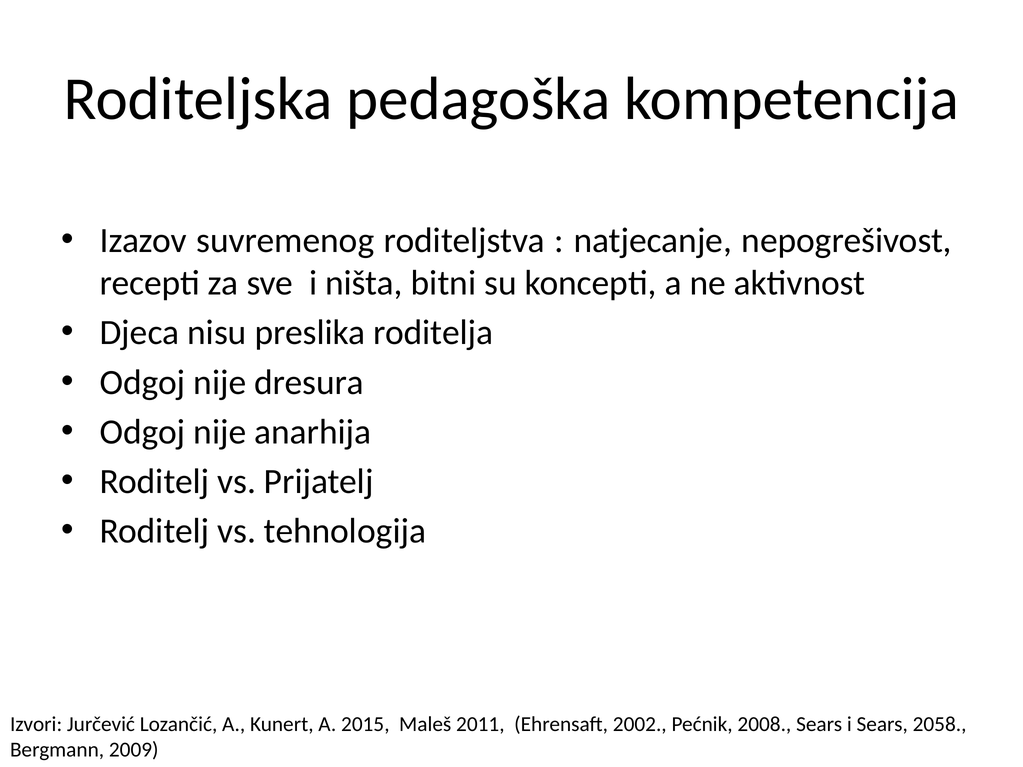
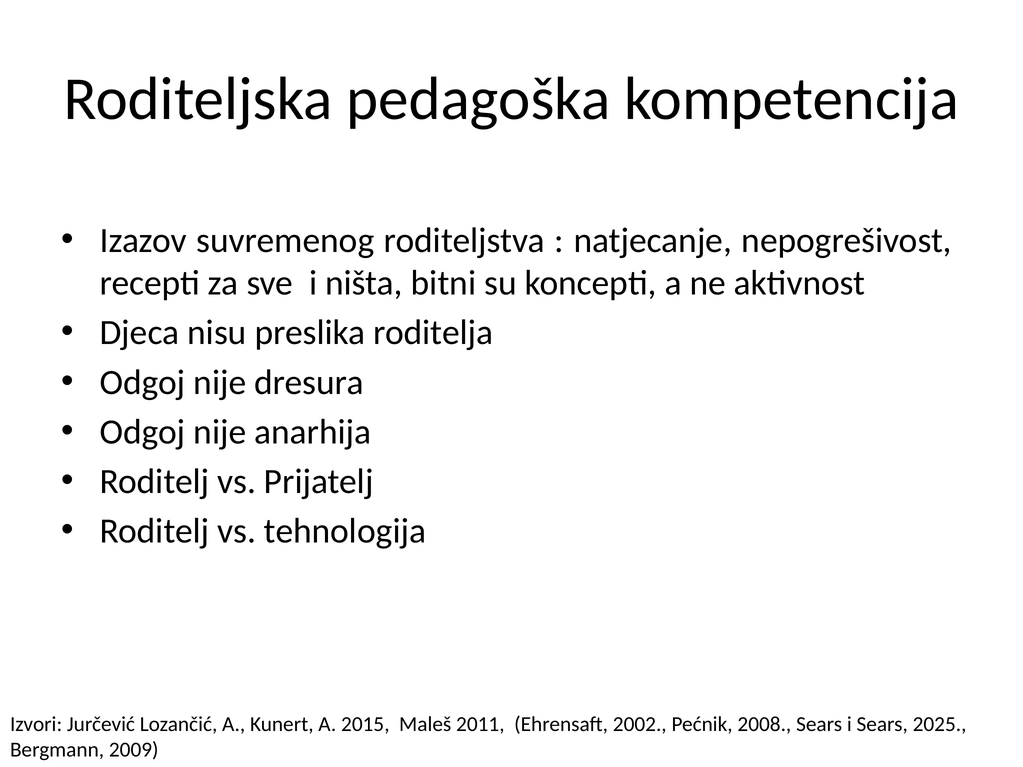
2058: 2058 -> 2025 (940, 725)
